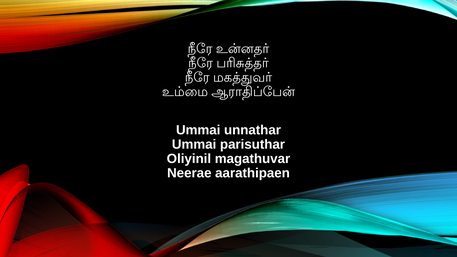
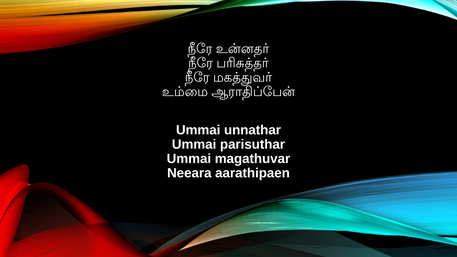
Oliyinil: Oliyinil -> Ummai (189, 159)
Neerae: Neerae -> Neeara (189, 173)
